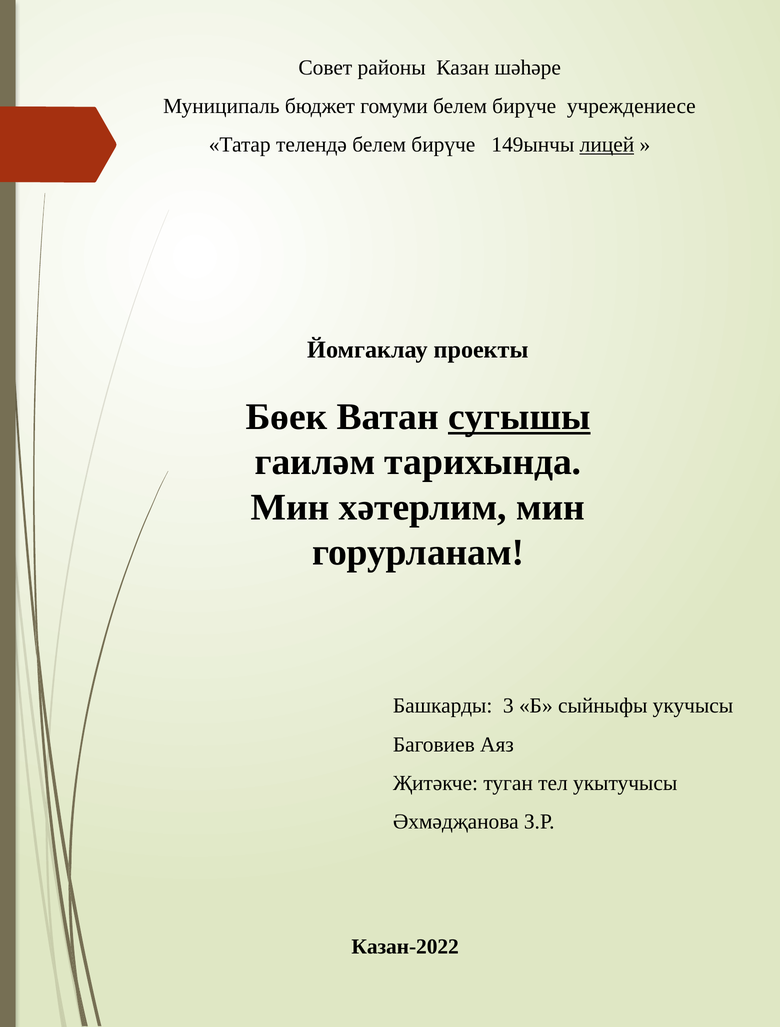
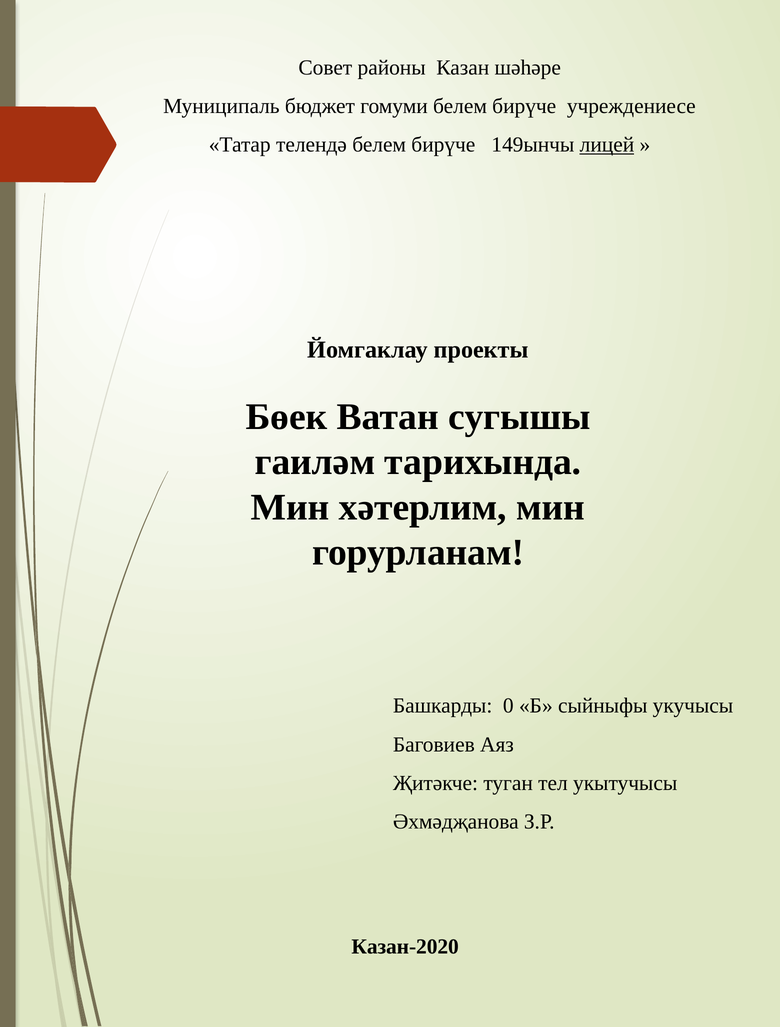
сугышы underline: present -> none (519, 417)
3: 3 -> 0 (508, 706)
Казан-2022: Казан-2022 -> Казан-2020 (405, 947)
